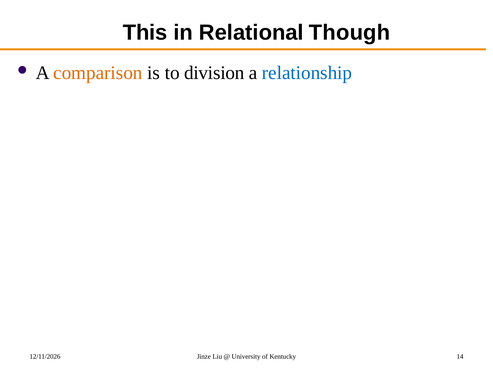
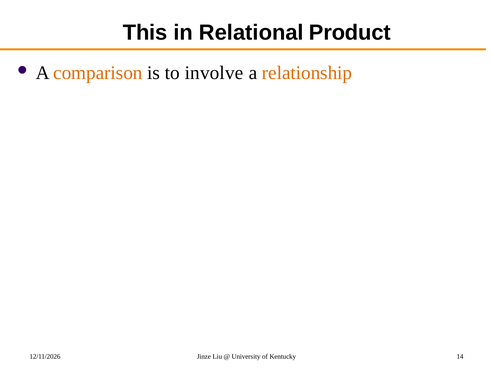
Though: Though -> Product (350, 33)
division: division -> involve (214, 73)
relationship colour: blue -> orange (307, 73)
